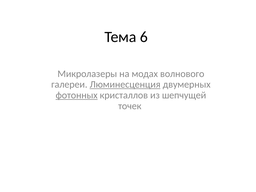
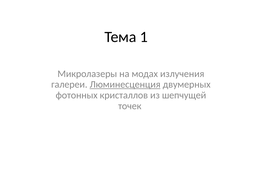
6: 6 -> 1 (144, 37)
волнового: волнового -> излучения (182, 74)
фотонных underline: present -> none (77, 95)
